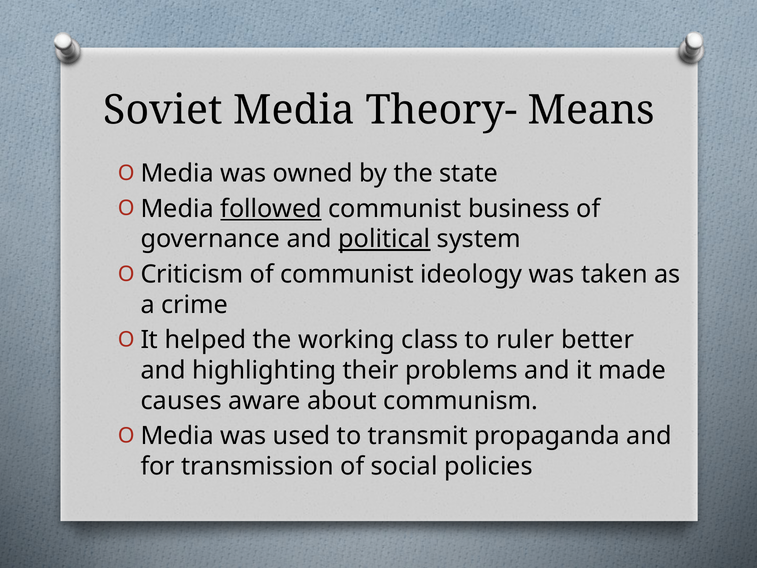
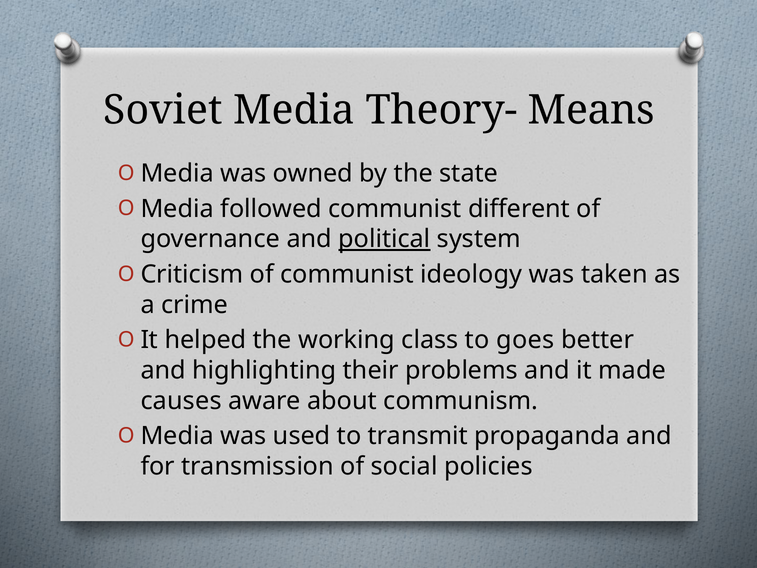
followed underline: present -> none (271, 209)
business: business -> different (519, 209)
ruler: ruler -> goes (525, 340)
